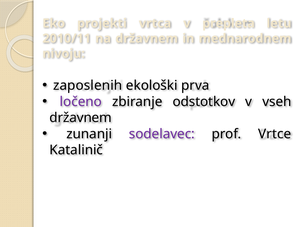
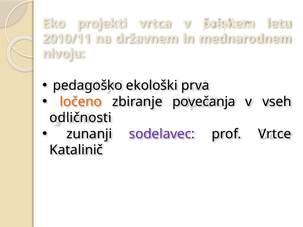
zaposlenih: zaposlenih -> pedagoško (88, 86)
ločeno colour: purple -> orange (81, 102)
odstotkov: odstotkov -> povečanja (204, 102)
državnem: državnem -> odličnosti (81, 118)
